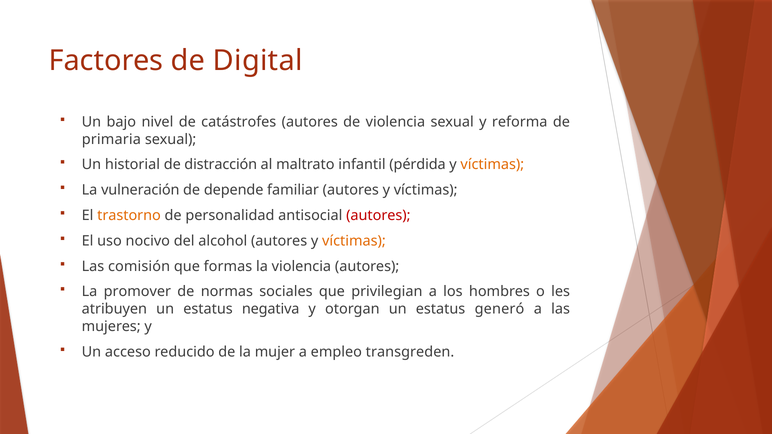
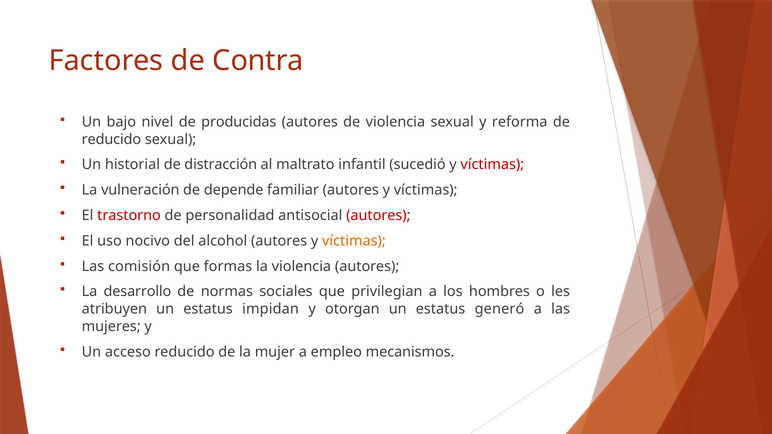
Digital: Digital -> Contra (258, 61)
catástrofes: catástrofes -> producidas (239, 122)
primaria: primaria -> reducido (111, 139)
pérdida: pérdida -> sucedió (418, 165)
víctimas colour: orange -> red (492, 165)
trastorno colour: orange -> red (129, 216)
promover: promover -> desarrollo (137, 292)
negativa: negativa -> impidan (271, 309)
transgreden: transgreden -> mecanismos (410, 352)
